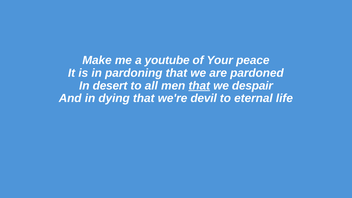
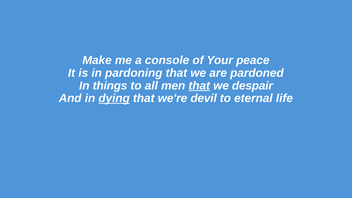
youtube: youtube -> console (167, 60)
desert: desert -> things (110, 86)
dying underline: none -> present (114, 98)
